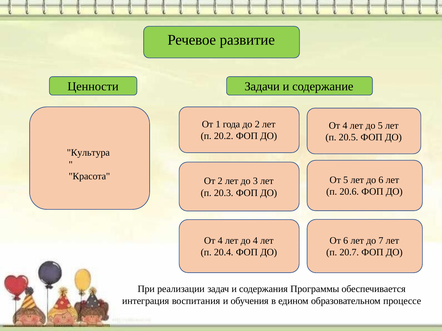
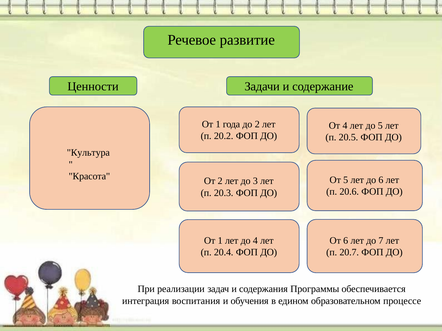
4: 4 -> 1 (220, 241)
